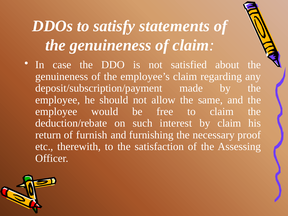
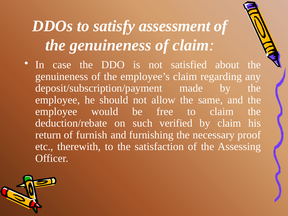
statements: statements -> assessment (175, 26)
interest: interest -> verified (176, 123)
